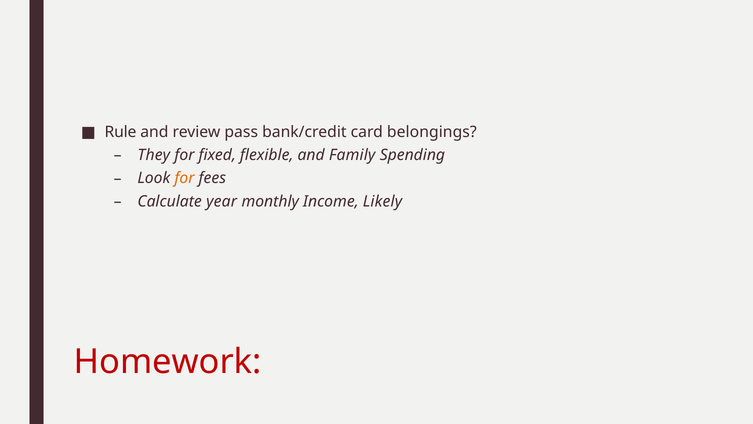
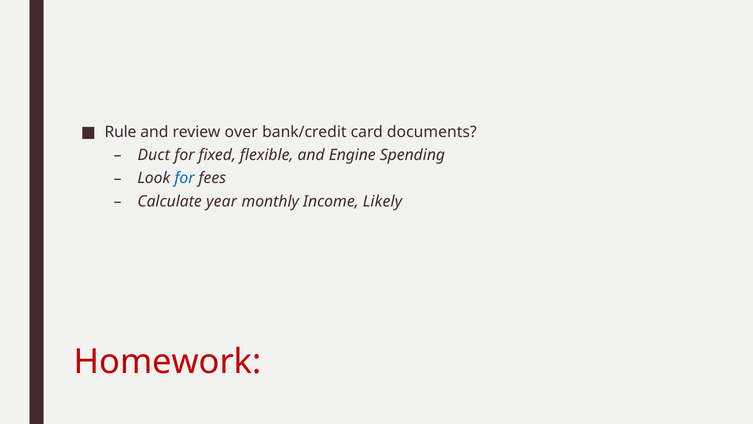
pass: pass -> over (241, 132)
belongings: belongings -> documents (432, 132)
They: They -> Duct (154, 155)
Family: Family -> Engine (352, 155)
for colour: orange -> blue (184, 178)
